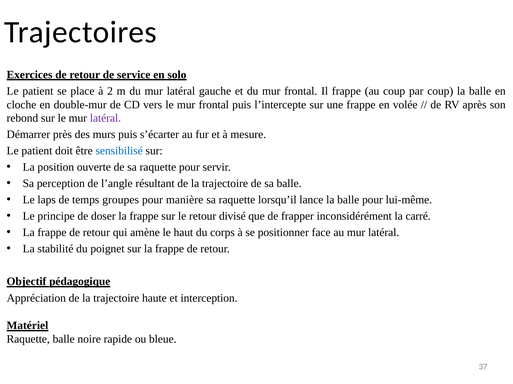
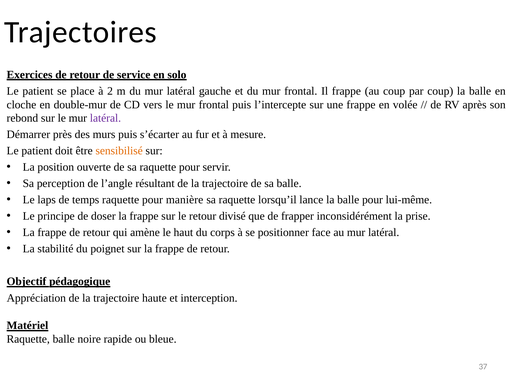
sensibilisé colour: blue -> orange (119, 151)
temps groupes: groupes -> raquette (121, 200)
carré: carré -> prise (418, 217)
